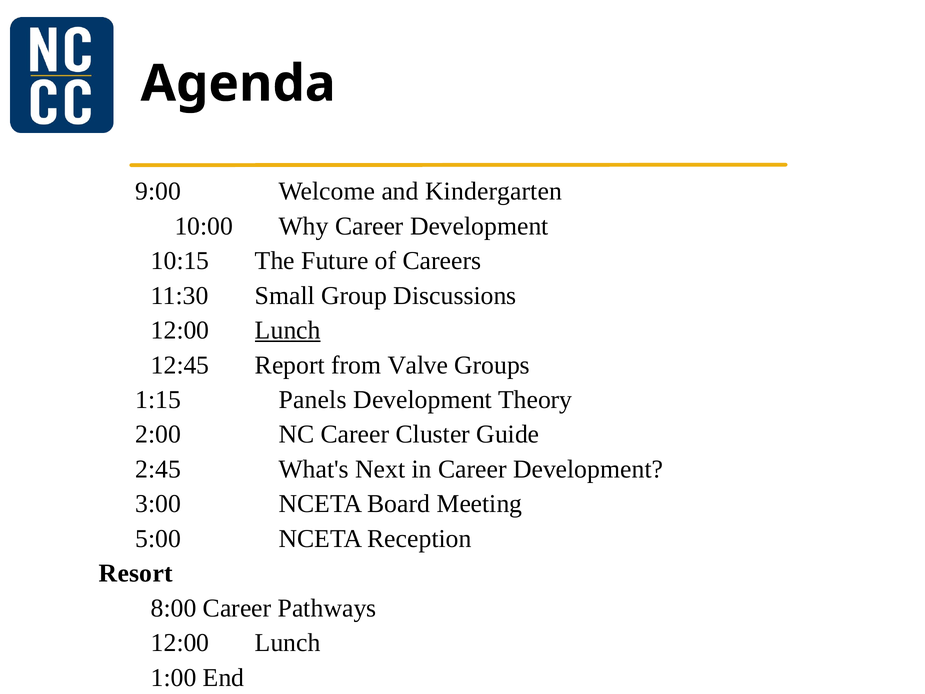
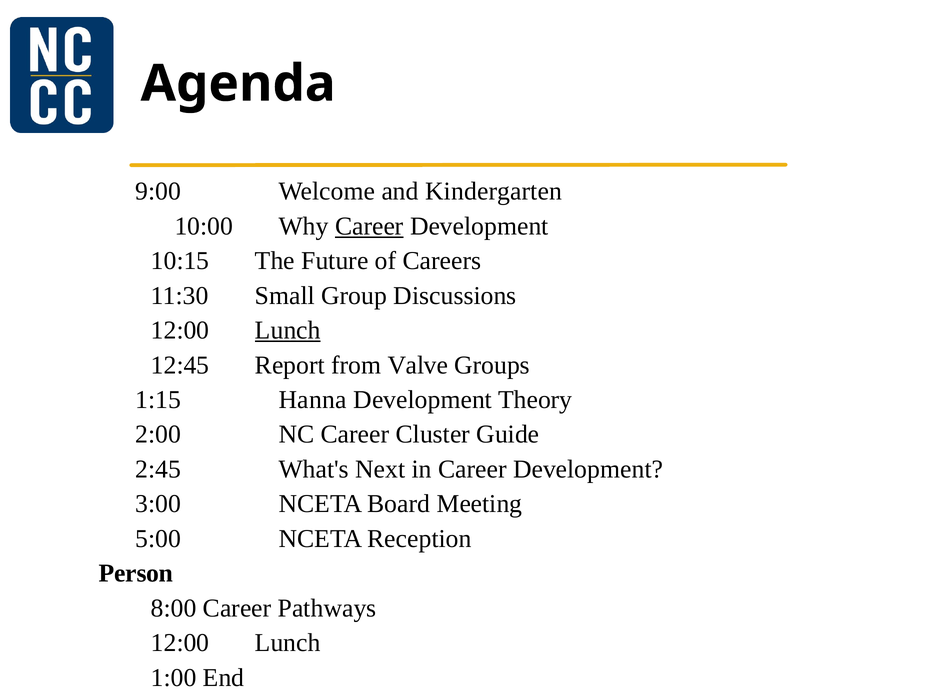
Career underline: none -> present (369, 226)
Panels: Panels -> Hanna (313, 400)
Resort: Resort -> Person (136, 573)
